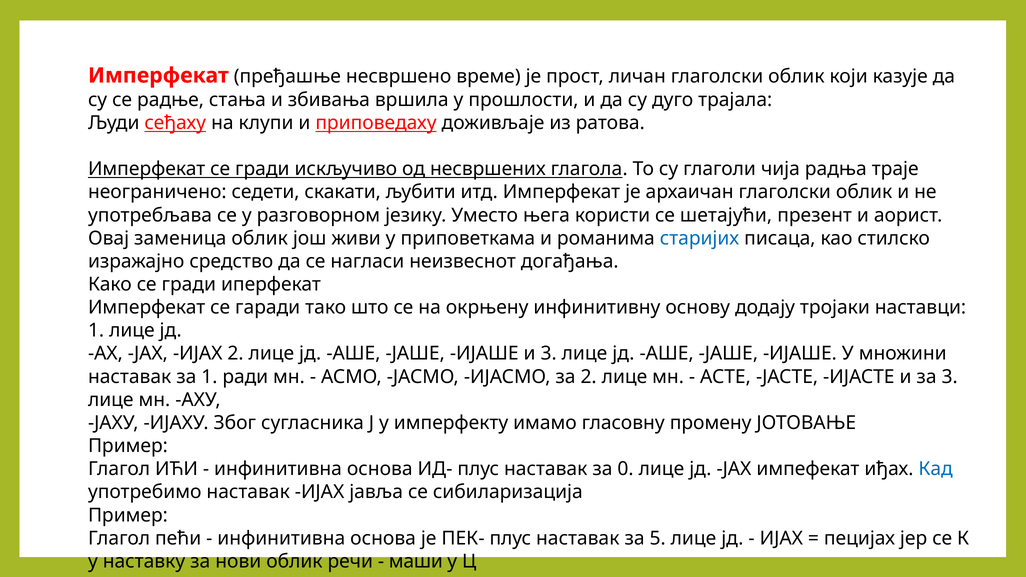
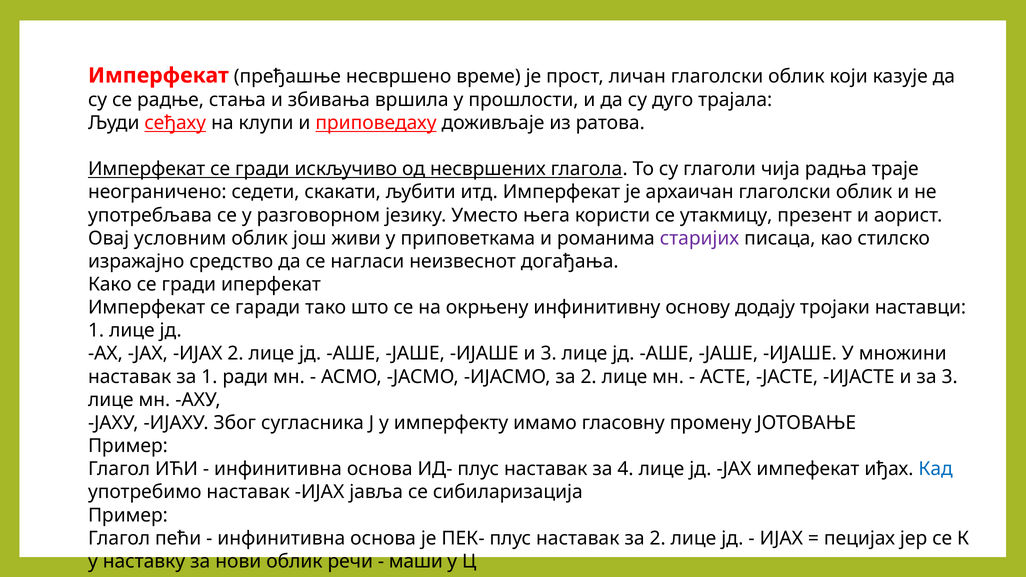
шетајући: шетајући -> утакмицу (726, 215)
заменица: заменица -> условним (180, 238)
старијих colour: blue -> purple (700, 238)
0: 0 -> 4 (626, 469)
наставак за 5: 5 -> 2 (658, 538)
